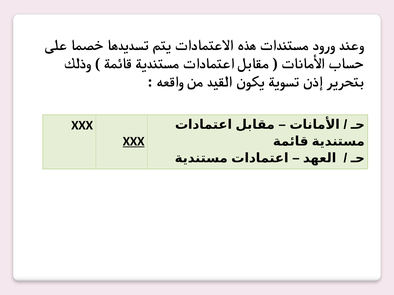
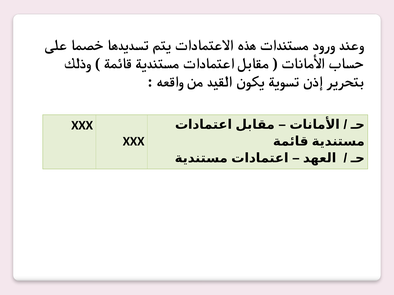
XXX underline: present -> none (134, 141)
